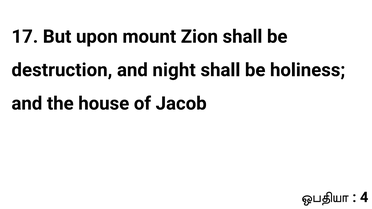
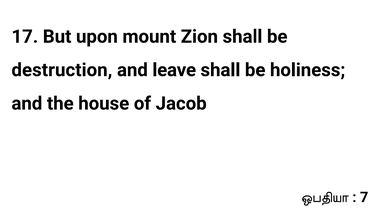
night: night -> leave (174, 70)
4: 4 -> 7 (364, 198)
